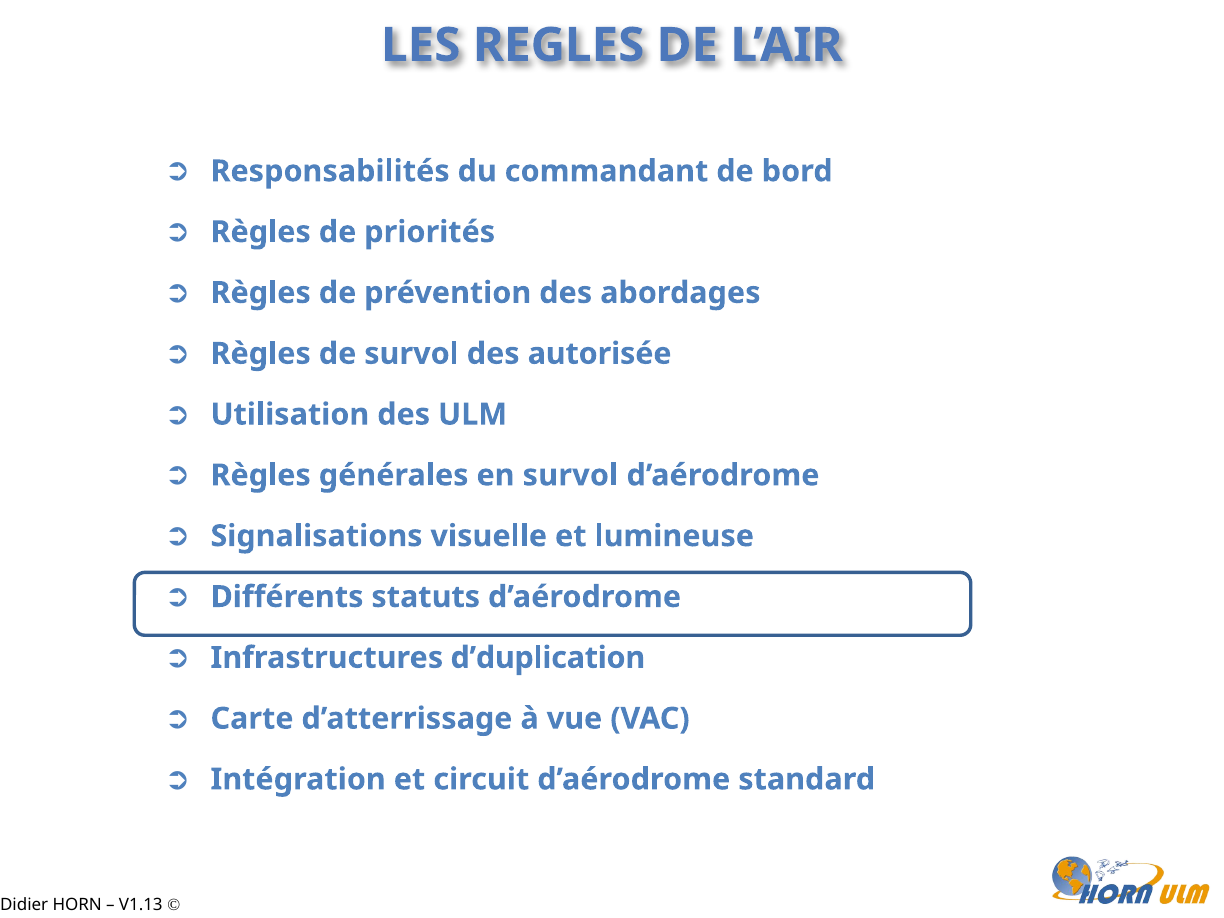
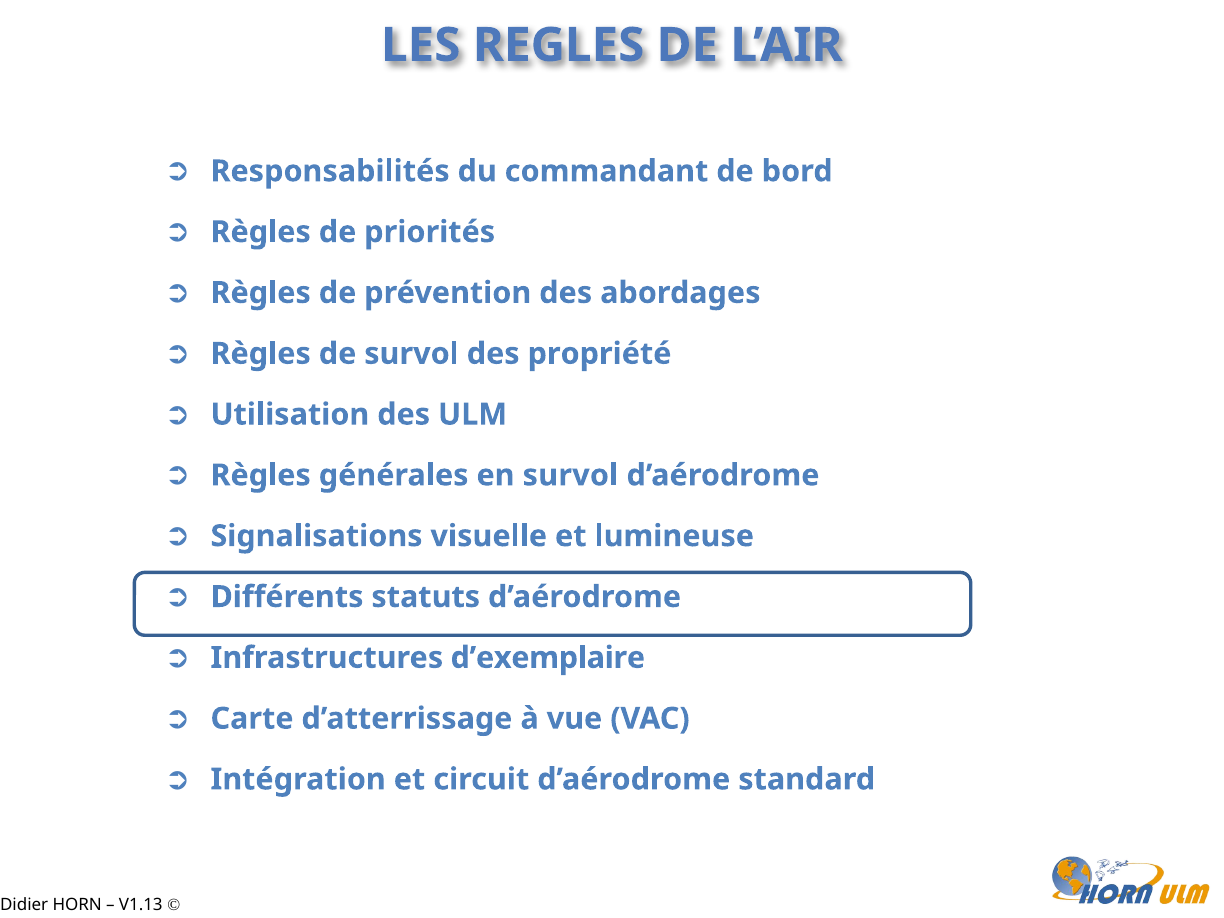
autorisée: autorisée -> propriété (600, 354)
d’duplication: d’duplication -> d’exemplaire (548, 658)
